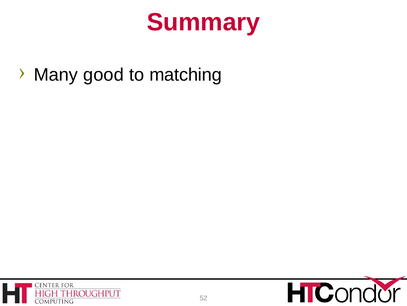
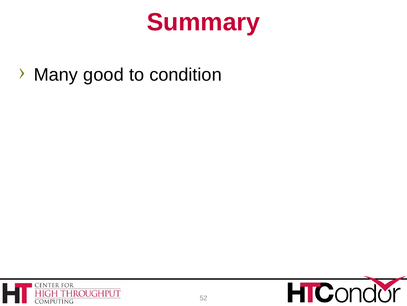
matching: matching -> condition (186, 75)
